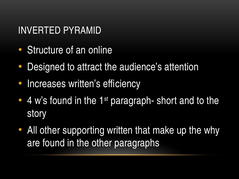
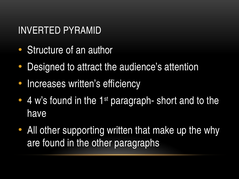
online: online -> author (100, 50)
story: story -> have (37, 114)
